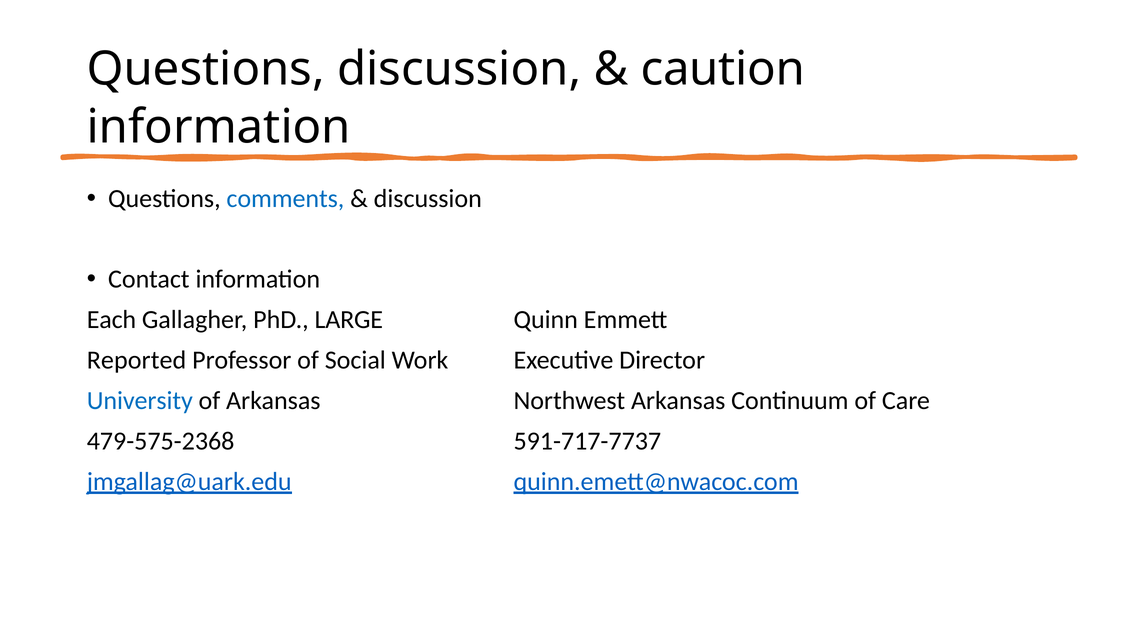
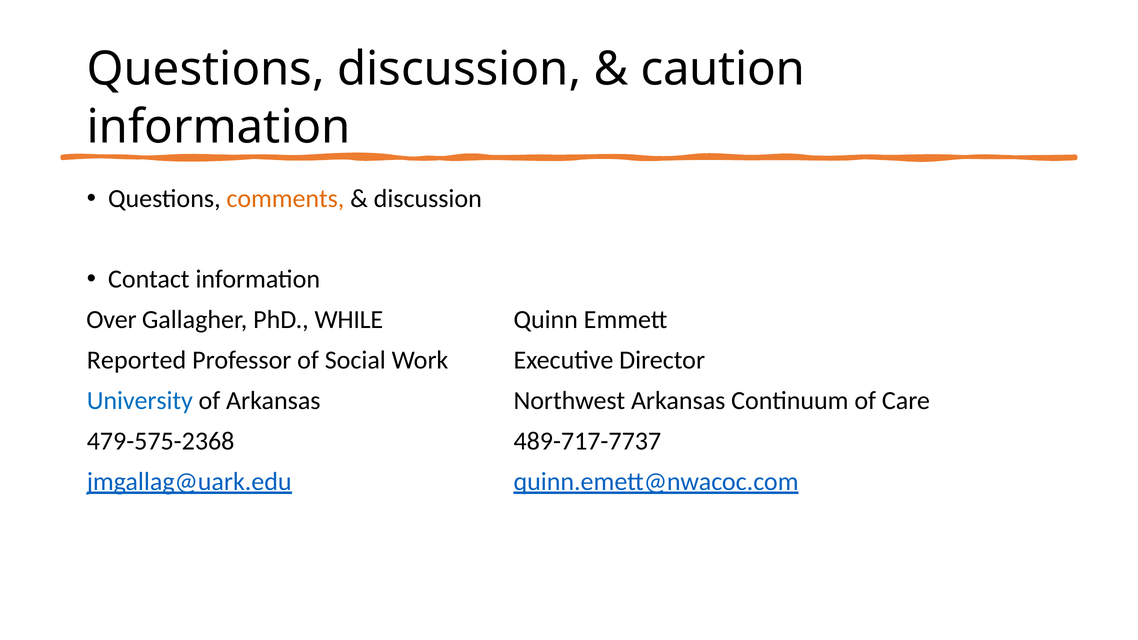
comments colour: blue -> orange (285, 199)
Each: Each -> Over (112, 320)
LARGE: LARGE -> WHILE (349, 320)
591-717-7737: 591-717-7737 -> 489-717-7737 (587, 441)
